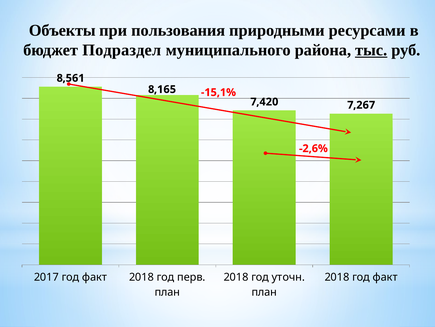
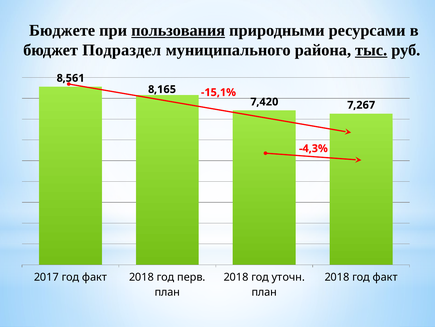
Объекты: Объекты -> Бюджете (62, 30)
пользования underline: none -> present (178, 30)
-2,6%: -2,6% -> -4,3% (313, 148)
